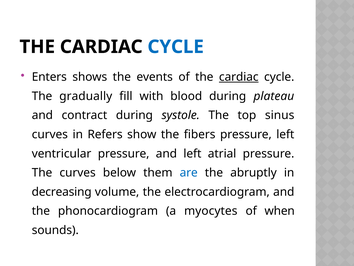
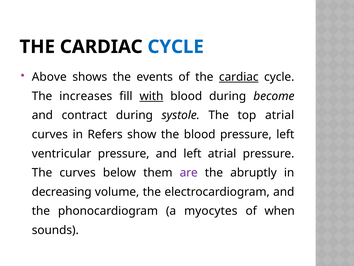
Enters: Enters -> Above (49, 77)
gradually: gradually -> increases (86, 96)
with underline: none -> present (151, 96)
plateau: plateau -> become (274, 96)
top sinus: sinus -> atrial (280, 115)
the fibers: fibers -> blood (200, 134)
are colour: blue -> purple (189, 172)
